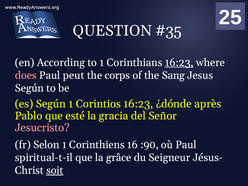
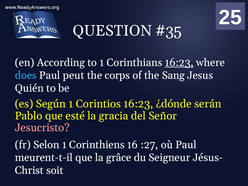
does colour: pink -> light blue (26, 75)
Según: Según -> Quién (29, 88)
après: après -> serán (208, 104)
:90: :90 -> :27 (149, 145)
spiritual-t-il: spiritual-t-il -> meurent-t-il (44, 158)
soit underline: present -> none (55, 170)
